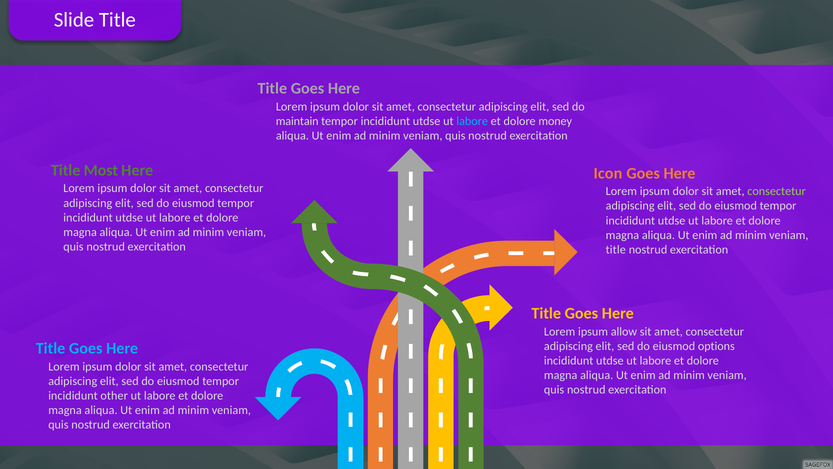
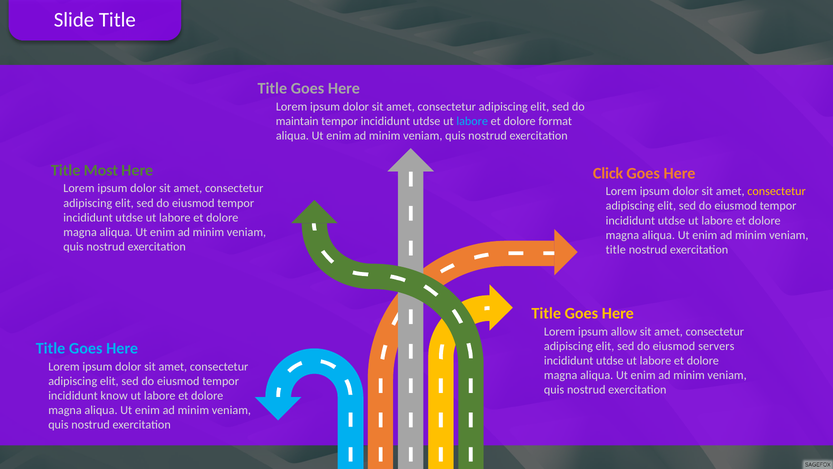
money: money -> format (555, 121)
Icon: Icon -> Click (608, 173)
consectetur colour: light green -> yellow (777, 191)
options: options -> servers (716, 346)
other: other -> know (114, 395)
